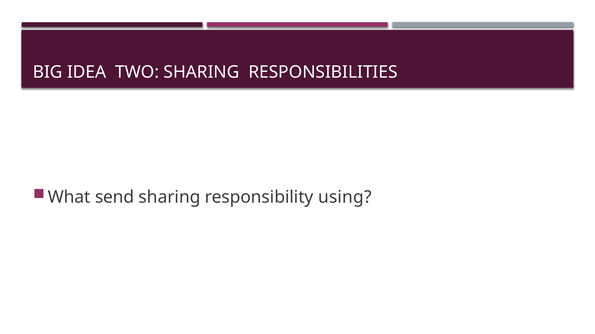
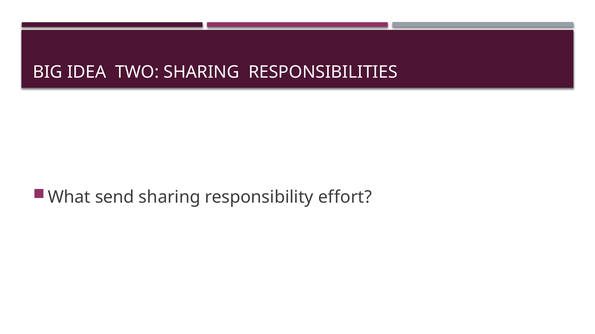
using: using -> effort (345, 197)
